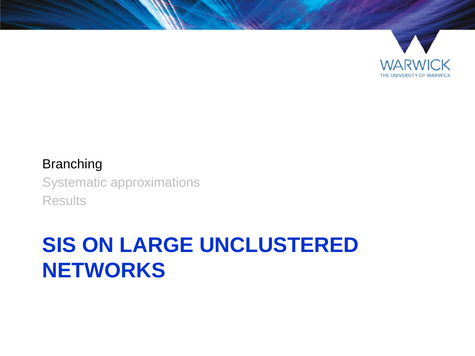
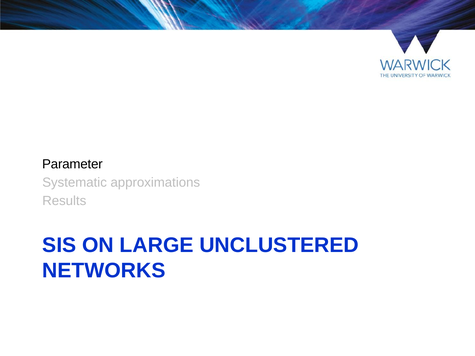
Branching: Branching -> Parameter (72, 164)
